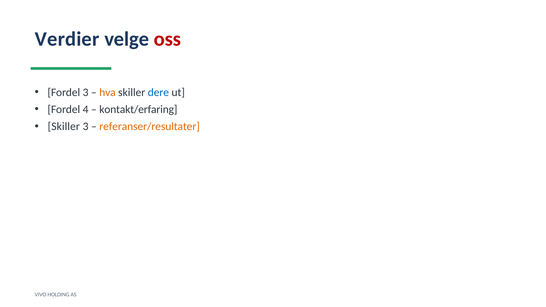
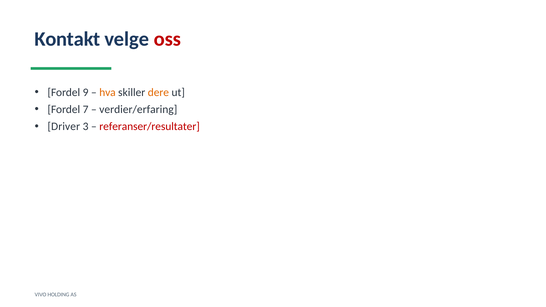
Verdier: Verdier -> Kontakt (67, 39)
Fordel 3: 3 -> 9 (86, 92)
dere colour: blue -> orange (158, 92)
4: 4 -> 7 (86, 110)
kontakt/erfaring: kontakt/erfaring -> verdier/erfaring (138, 110)
Skiller: Skiller -> Driver (64, 127)
referanser/resultater colour: orange -> red (150, 127)
